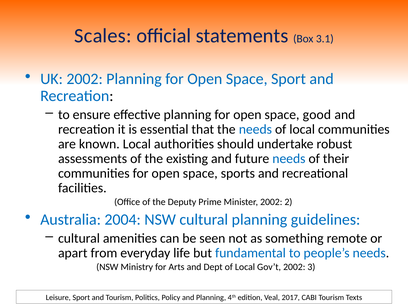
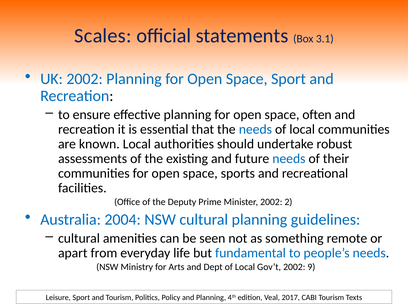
good: good -> often (317, 115)
3: 3 -> 9 (311, 267)
